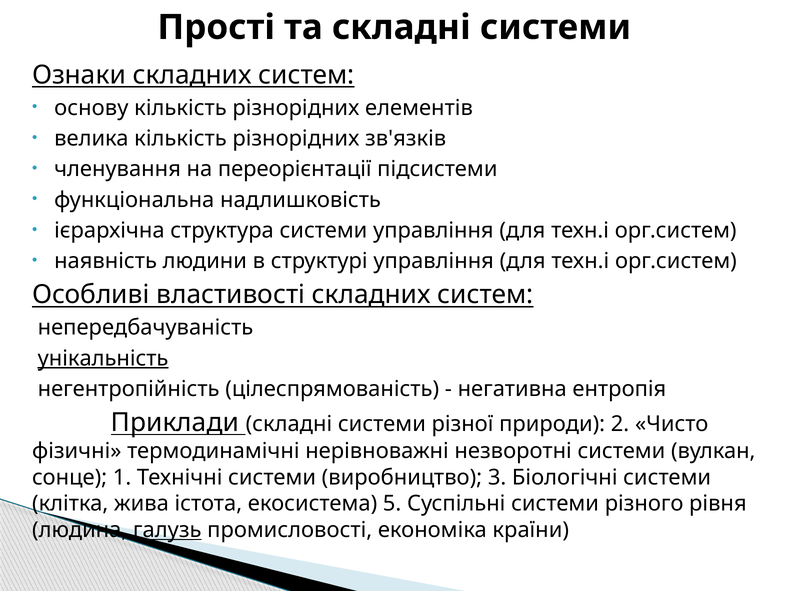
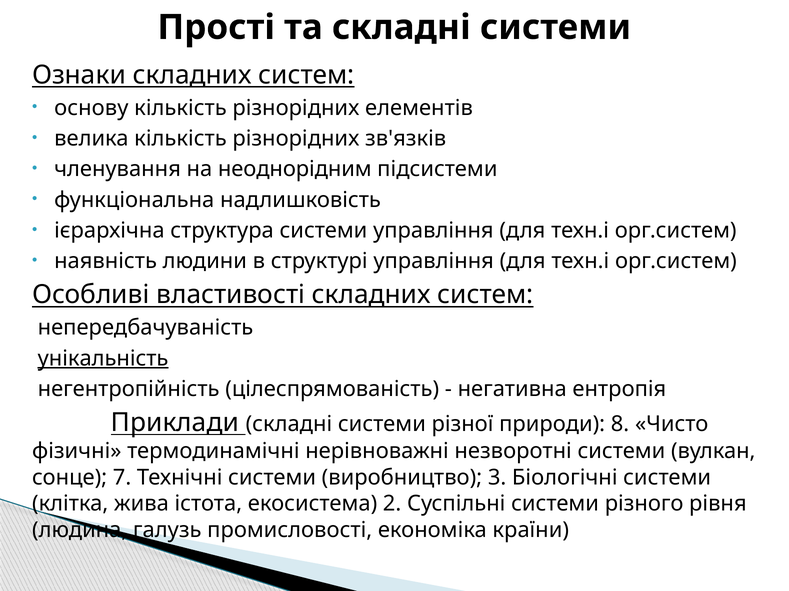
переорієнтації: переорієнтації -> неоднорідним (295, 169)
2: 2 -> 8 (620, 425)
1: 1 -> 7 (122, 478)
5: 5 -> 2 (392, 504)
галузь underline: present -> none (167, 531)
